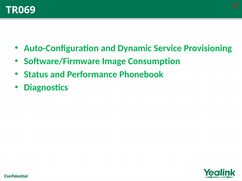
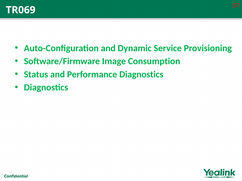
Performance Phonebook: Phonebook -> Diagnostics (141, 75)
